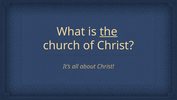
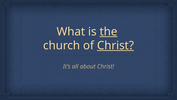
Christ underline: none -> present (115, 45)
